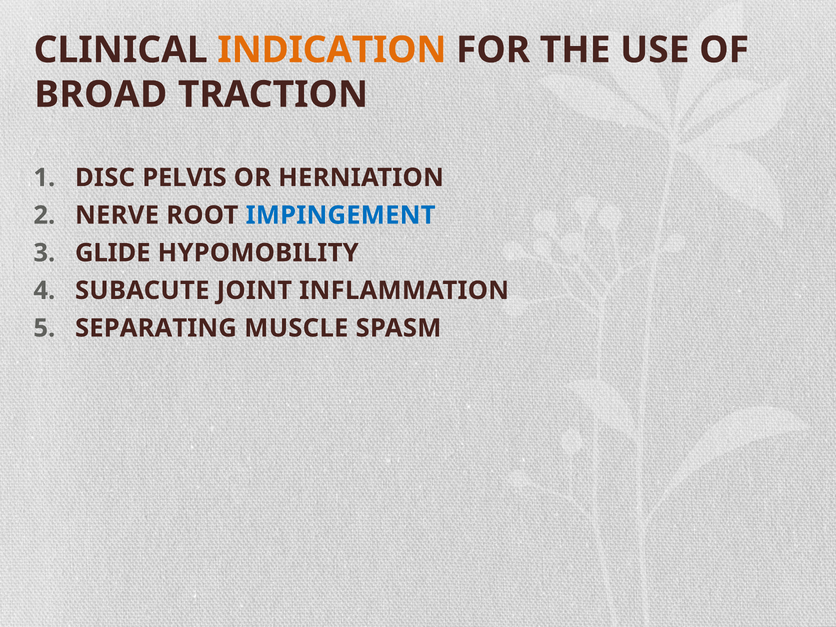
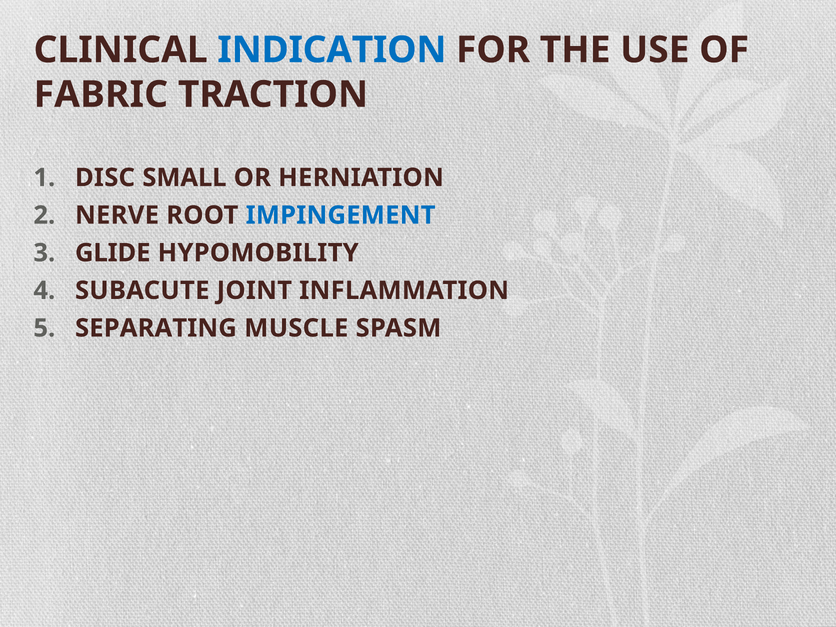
INDICATION colour: orange -> blue (332, 50)
BROAD: BROAD -> FABRIC (101, 95)
PELVIS: PELVIS -> SMALL (184, 178)
